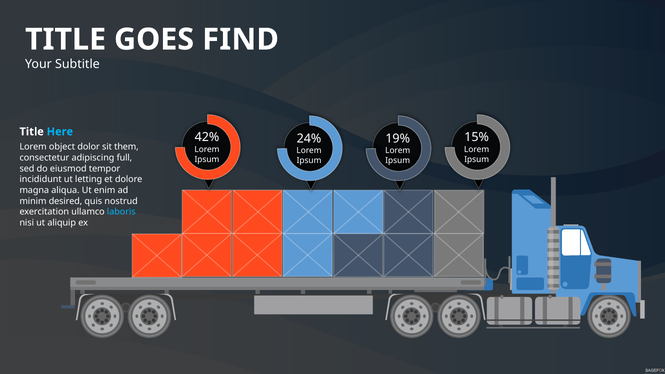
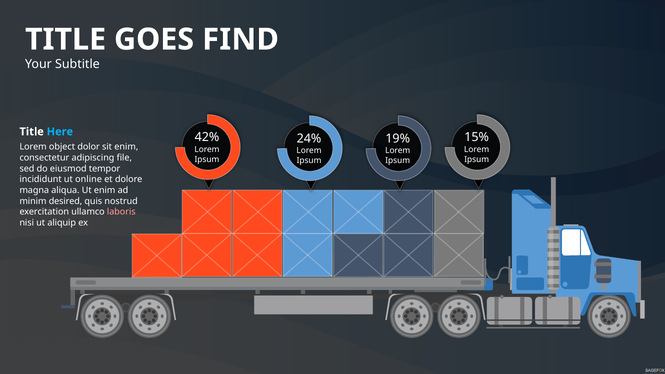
sit them: them -> enim (126, 147)
full: full -> file (124, 158)
letting: letting -> online (89, 179)
laboris colour: light blue -> pink (121, 212)
